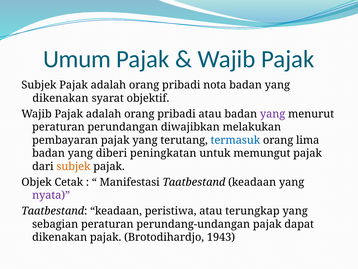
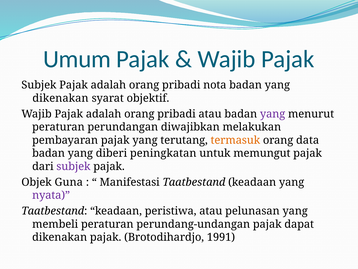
termasuk colour: blue -> orange (235, 140)
lima: lima -> data (308, 140)
subjek colour: orange -> purple (73, 166)
Cetak: Cetak -> Guna (69, 182)
terungkap: terungkap -> pelunasan (252, 211)
sebagian: sebagian -> membeli (55, 224)
1943: 1943 -> 1991 (221, 237)
